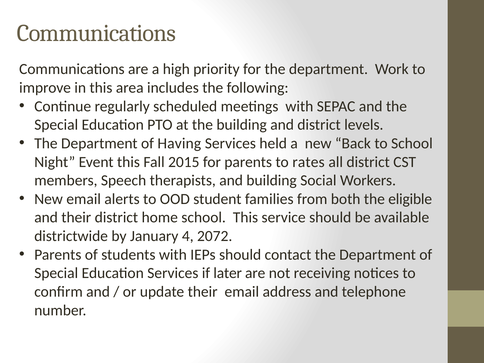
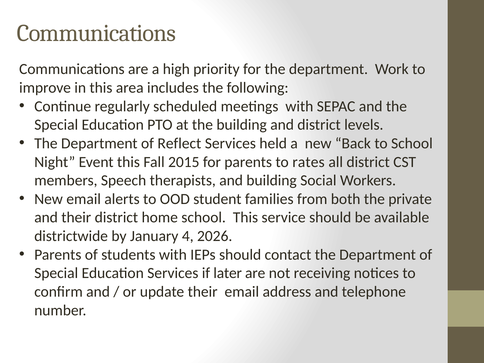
Having: Having -> Reflect (179, 143)
eligible: eligible -> private (410, 199)
2072: 2072 -> 2026 (215, 236)
